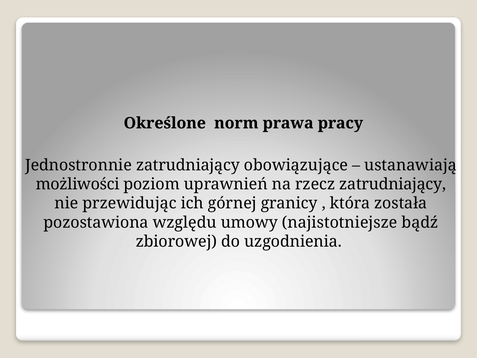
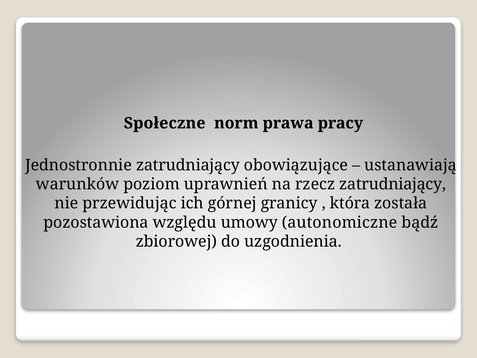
Określone: Określone -> Społeczne (165, 123)
możliwości: możliwości -> warunków (78, 184)
najistotniejsze: najistotniejsze -> autonomiczne (340, 222)
